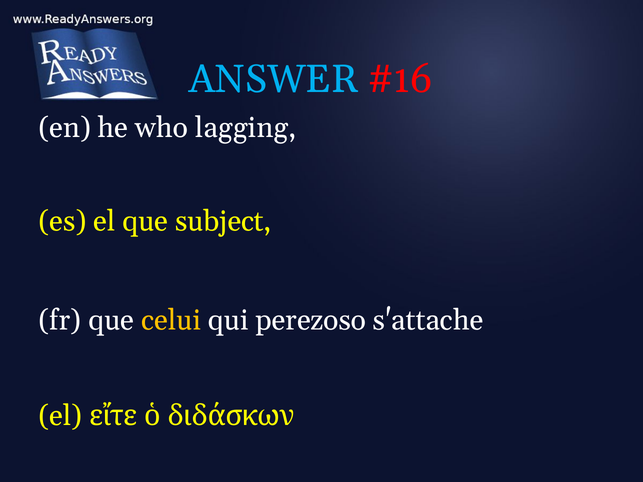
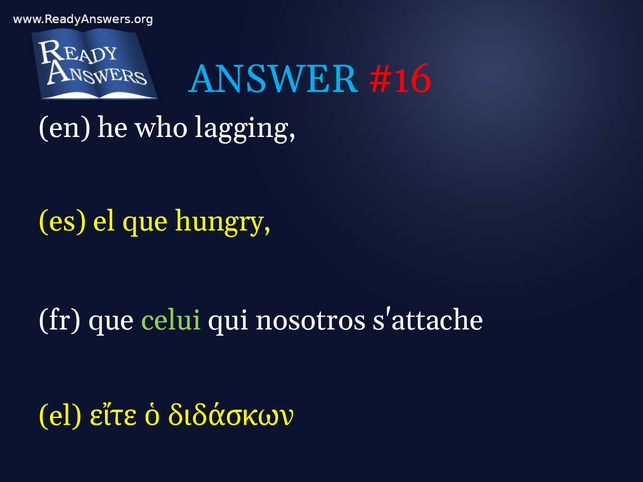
subject: subject -> hungry (223, 221)
celui colour: yellow -> light green (171, 320)
perezoso: perezoso -> nosotros (311, 320)
